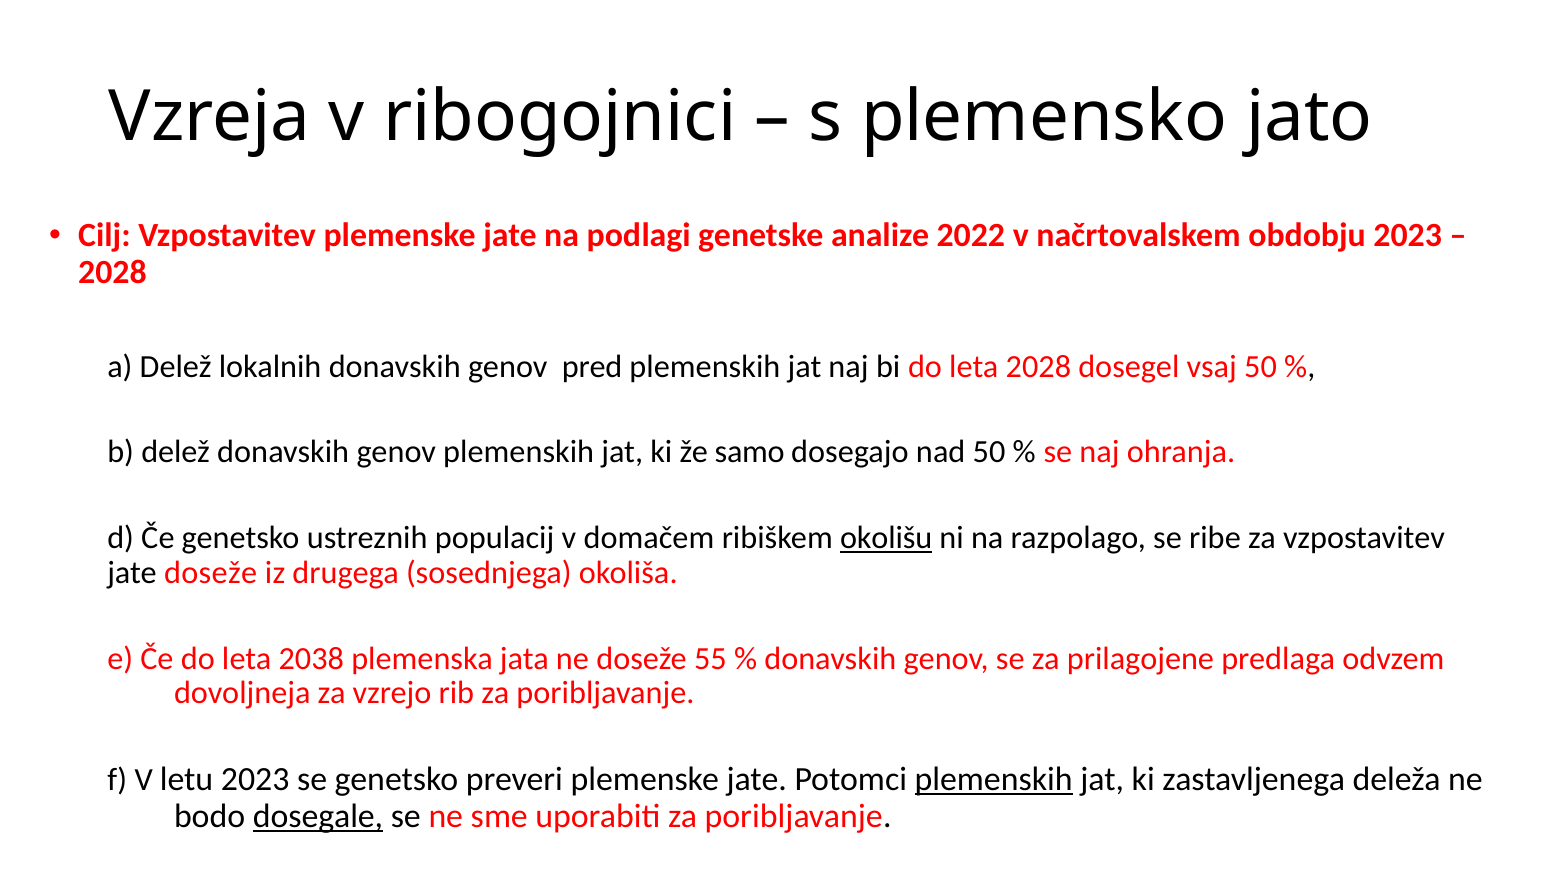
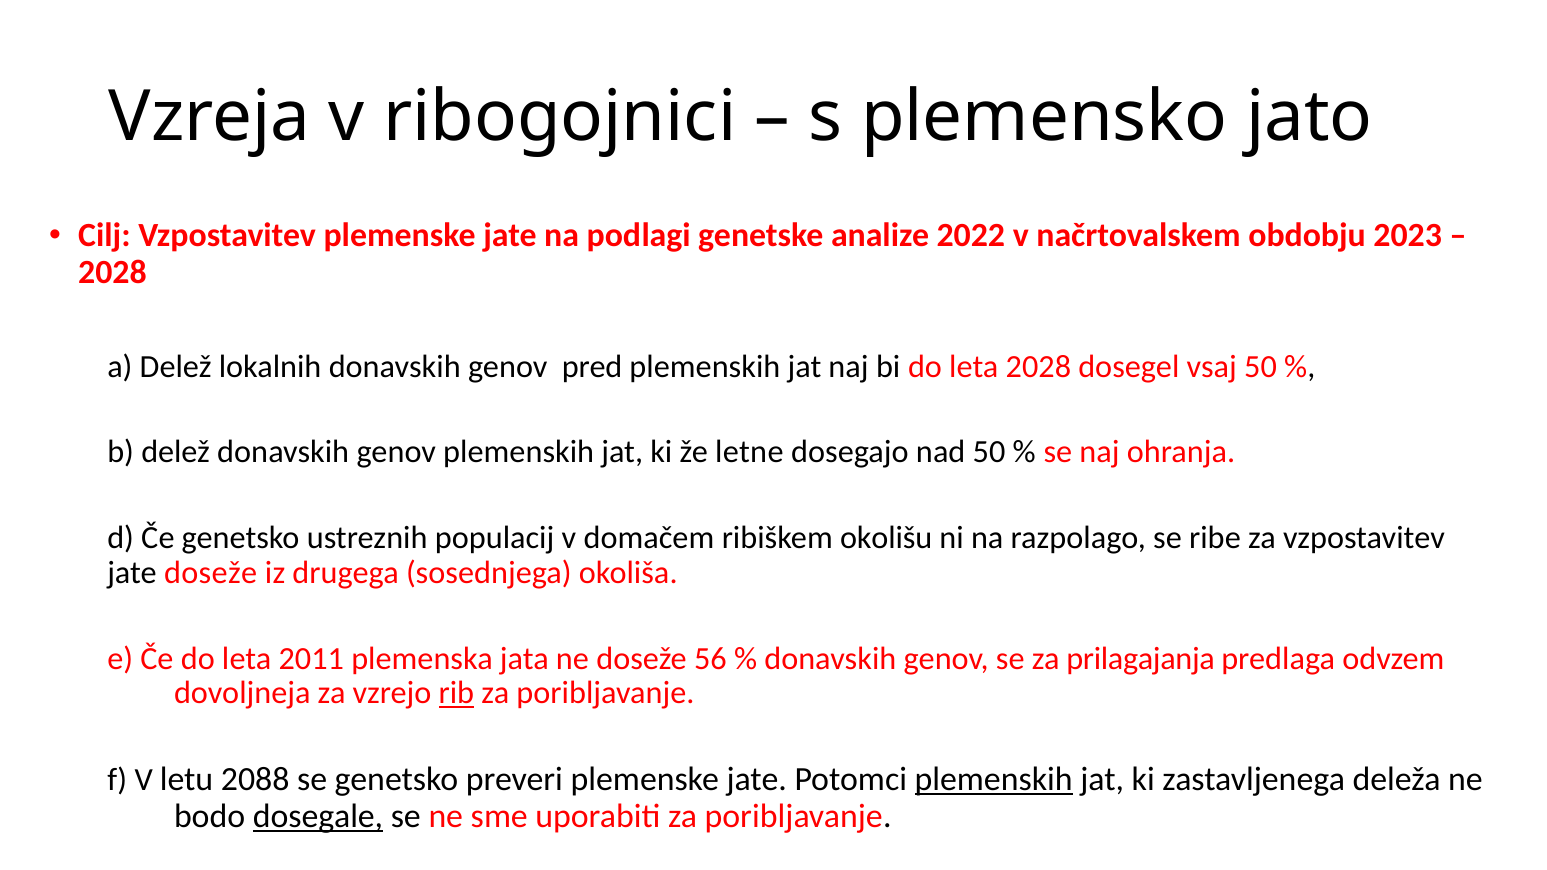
samo: samo -> letne (749, 452)
okolišu underline: present -> none (886, 538)
2038: 2038 -> 2011 (311, 659)
55: 55 -> 56 (710, 659)
prilagojene: prilagojene -> prilagajanja (1141, 659)
rib underline: none -> present (456, 693)
letu 2023: 2023 -> 2088 (255, 780)
